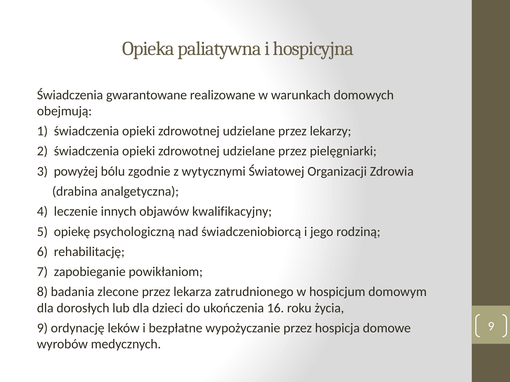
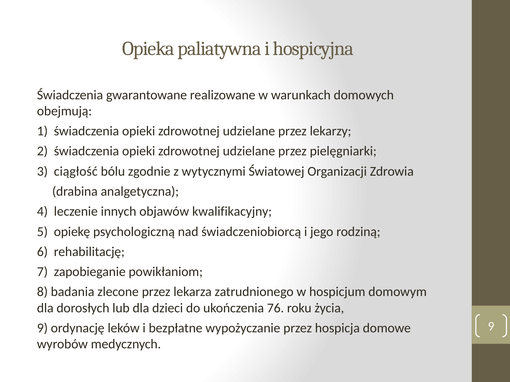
powyżej: powyżej -> ciągłość (76, 172)
16: 16 -> 76 (275, 308)
